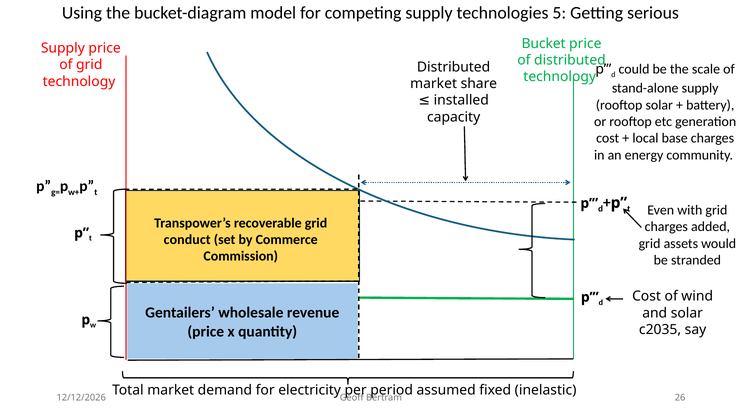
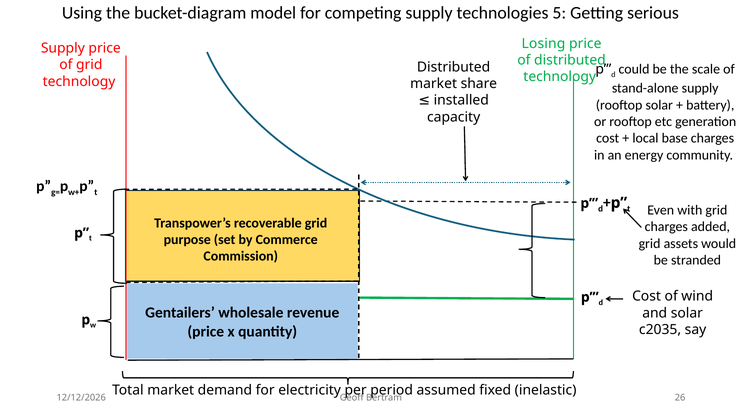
Bucket: Bucket -> Losing (543, 43)
conduct: conduct -> purpose (187, 240)
